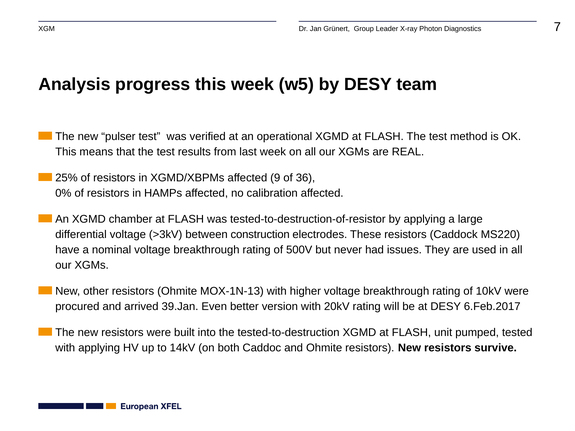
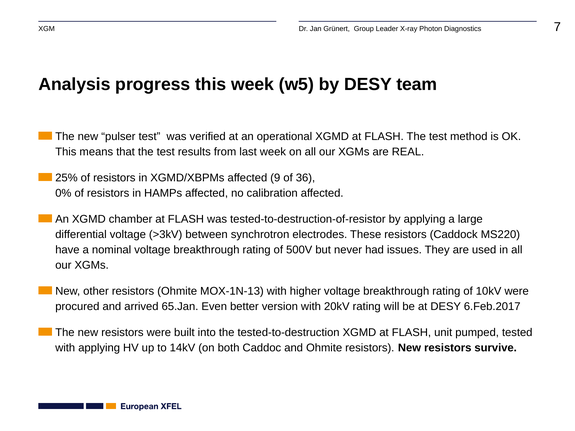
construction: construction -> synchrotron (260, 235)
39.Jan: 39.Jan -> 65.Jan (180, 307)
